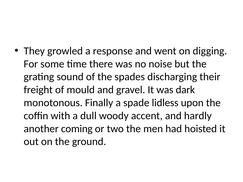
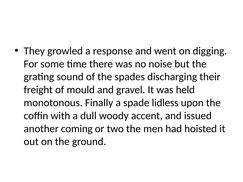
dark: dark -> held (185, 90)
hardly: hardly -> issued (198, 116)
